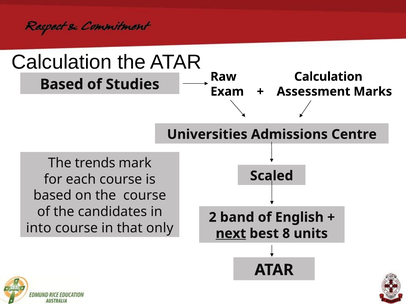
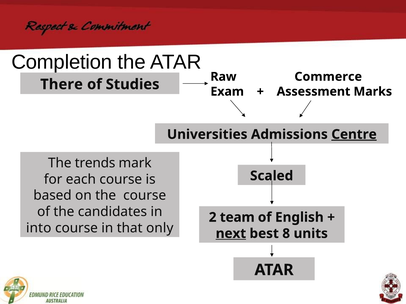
Calculation: Calculation -> Completion (62, 62)
Raw Calculation: Calculation -> Commerce (328, 77)
Based: Based -> There (62, 84)
Centre underline: none -> present (354, 135)
band: band -> team (237, 218)
